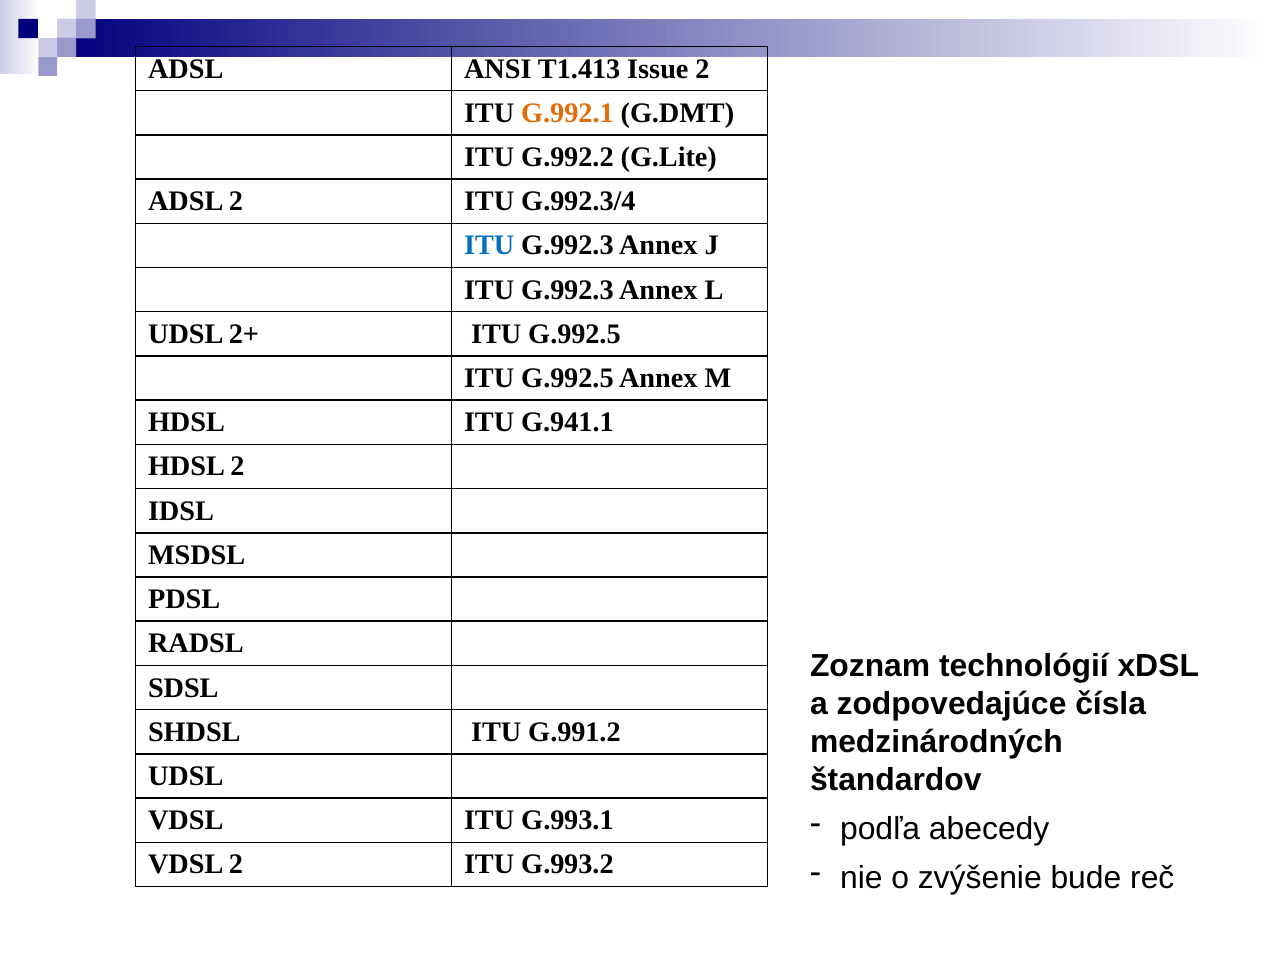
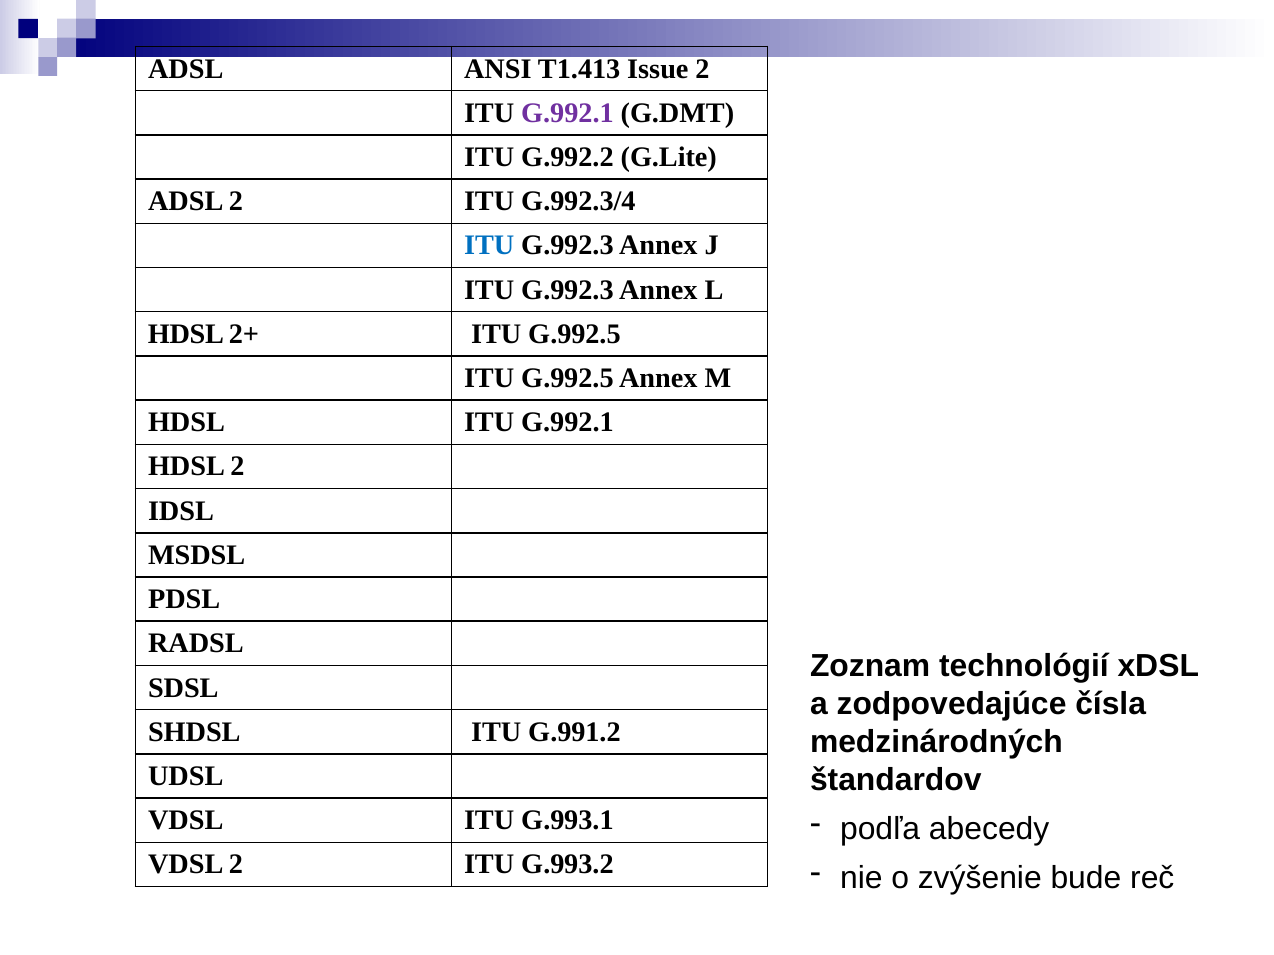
G.992.1 colour: orange -> purple (567, 113)
UDSL: UDSL -> HDSL (186, 334)
HDSL ITU G.941.1: G.941.1 -> G.992.1 (567, 423)
